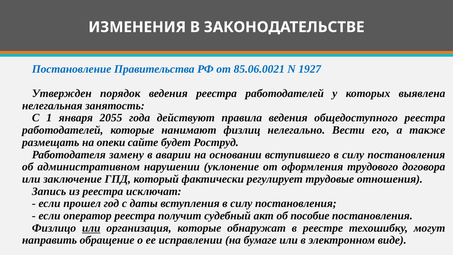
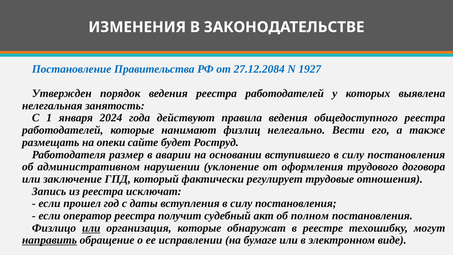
85.06.0021: 85.06.0021 -> 27.12.2084 (259, 69)
2055: 2055 -> 2024 (111, 118)
замену: замену -> размер (127, 154)
пособие: пособие -> полном (310, 216)
направить underline: none -> present (49, 240)
